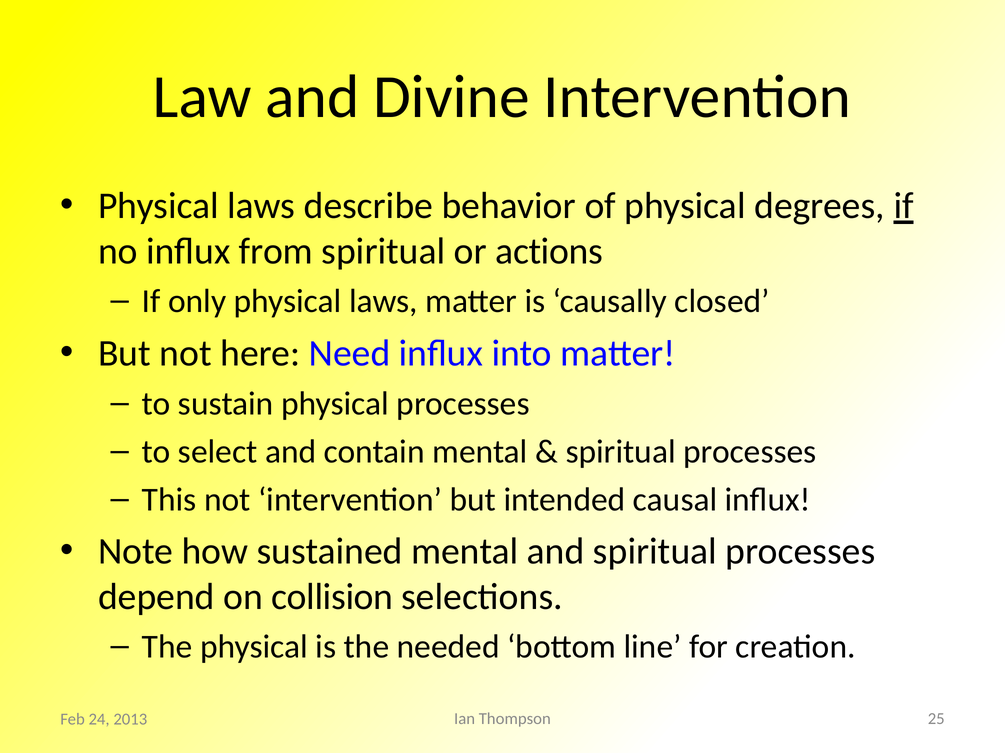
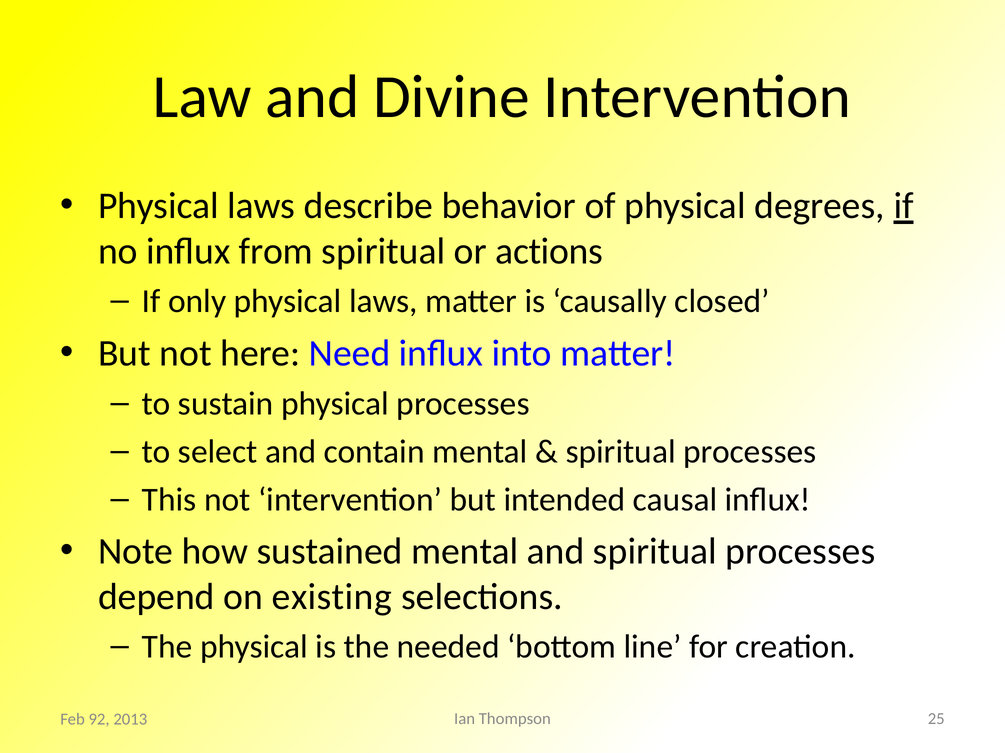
collision: collision -> existing (332, 597)
24: 24 -> 92 (99, 720)
